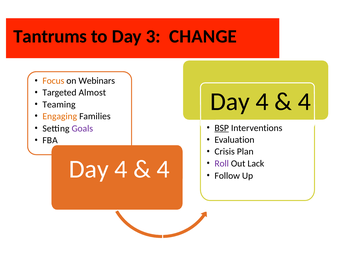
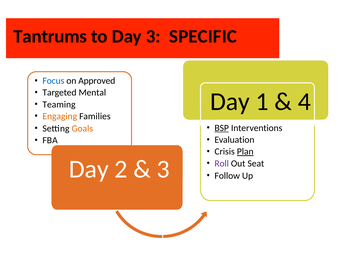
CHANGE: CHANGE -> SPECIFIC (203, 37)
Focus colour: orange -> blue (53, 81)
Webinars: Webinars -> Approved (97, 81)
Almost: Almost -> Mental (92, 93)
4: 4 -> 1 (262, 102)
Goals colour: purple -> orange (82, 129)
Plan underline: none -> present (245, 152)
4: 4 -> 2 (121, 170)
4: 4 -> 3 (163, 170)
Lack: Lack -> Seat (256, 164)
